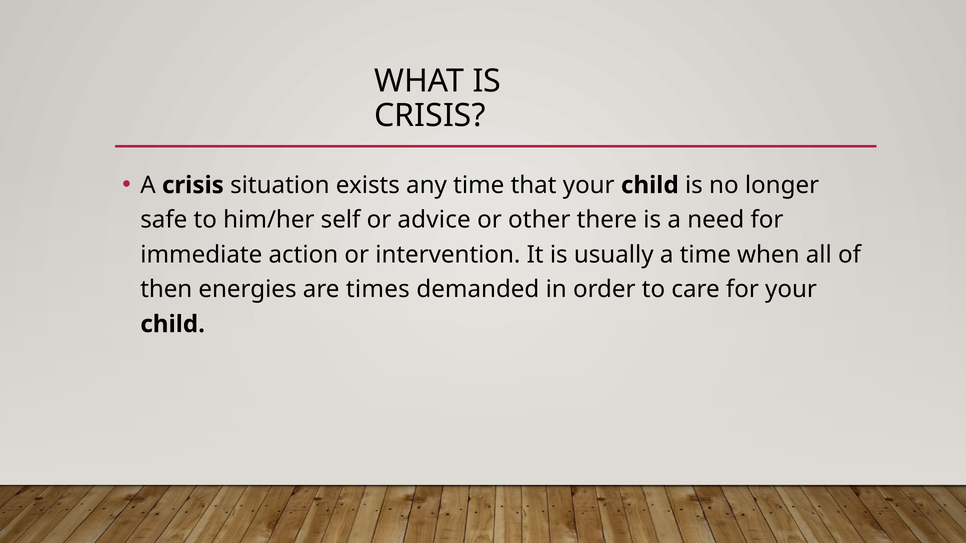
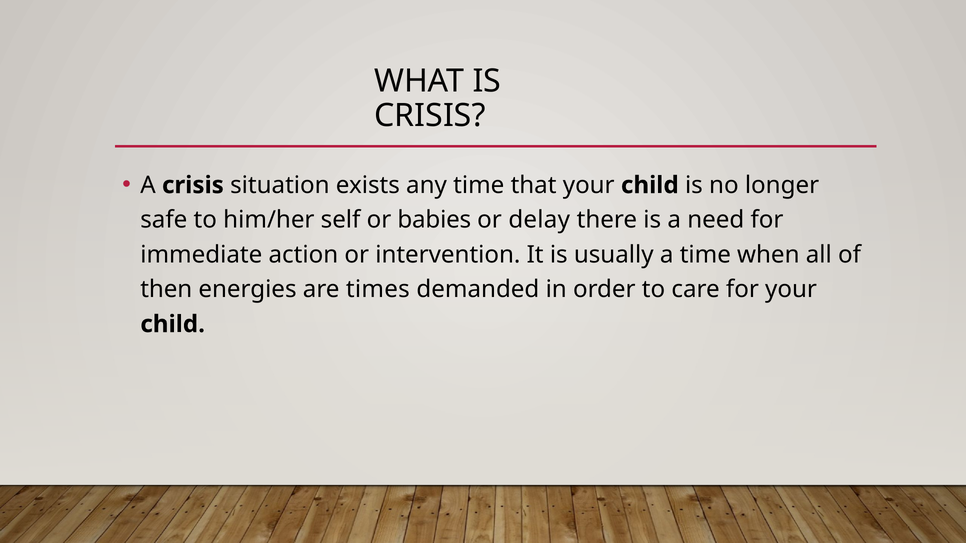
advice: advice -> babies (434, 220)
other: other -> delay (539, 220)
